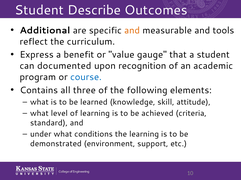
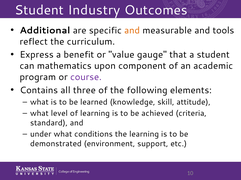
Describe: Describe -> Industry (94, 10)
documented: documented -> mathematics (64, 66)
recognition: recognition -> component (142, 66)
course colour: blue -> purple (86, 77)
